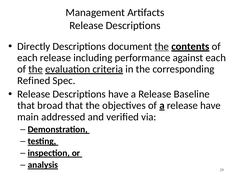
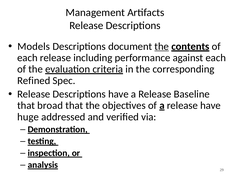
Directly: Directly -> Models (34, 47)
the underline: present -> none (36, 69)
main: main -> huge (28, 117)
